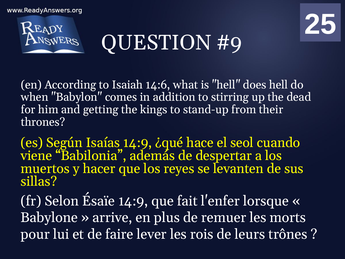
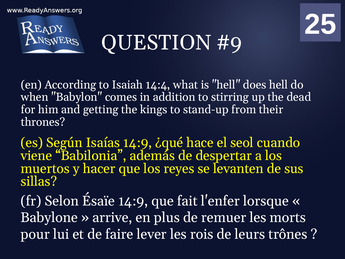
14:6: 14:6 -> 14:4 (158, 85)
